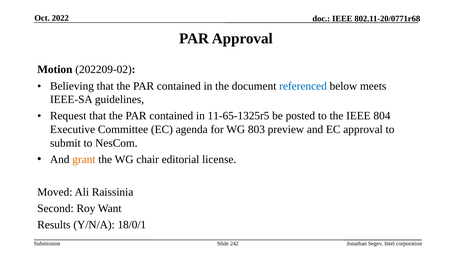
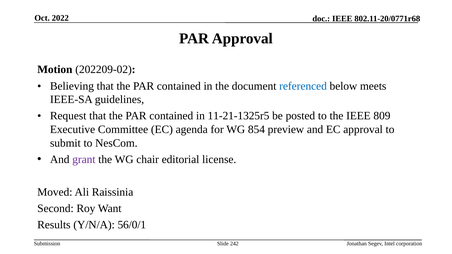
11-65-1325r5: 11-65-1325r5 -> 11-21-1325r5 (239, 116)
804: 804 -> 809 (382, 116)
803: 803 -> 854 (256, 130)
grant colour: orange -> purple (84, 160)
18/0/1: 18/0/1 -> 56/0/1 (132, 225)
